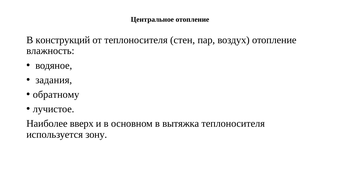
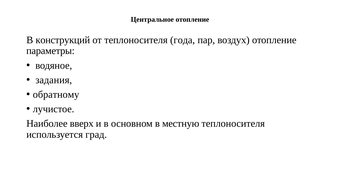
стен: стен -> года (183, 40)
влажность: влажность -> параметры (50, 51)
вытяжка: вытяжка -> местную (181, 123)
зону: зону -> град (96, 134)
